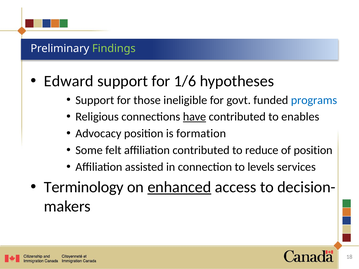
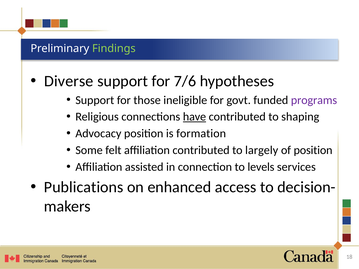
Edward: Edward -> Diverse (69, 81)
1/6: 1/6 -> 7/6 (185, 81)
programs colour: blue -> purple (314, 100)
enables: enables -> shaping (300, 117)
reduce: reduce -> largely (262, 150)
Terminology: Terminology -> Publications (84, 187)
enhanced underline: present -> none (179, 187)
